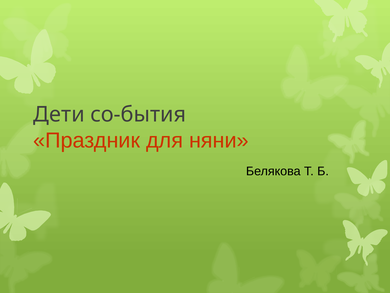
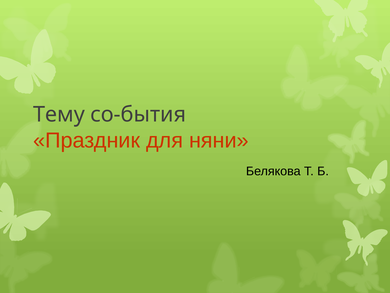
Дети: Дети -> Тему (59, 114)
